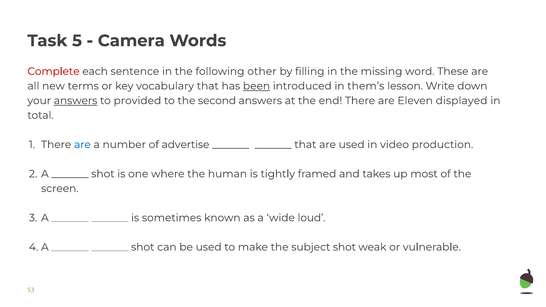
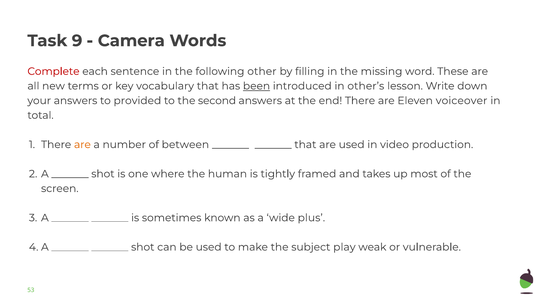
5: 5 -> 9 (77, 41)
them’s: them’s -> other’s (366, 86)
answers underline: present -> none (76, 101)
displayed: displayed -> voiceover (462, 101)
are colour: blue -> orange (82, 145)
advertise: advertise -> between (185, 145)
loud: loud -> plus (311, 218)
subject shot: shot -> play (344, 247)
